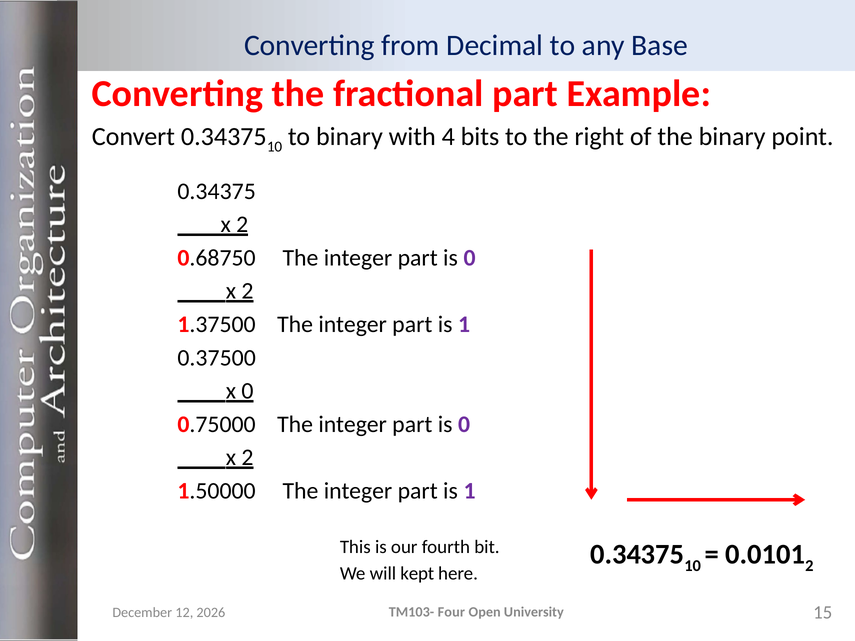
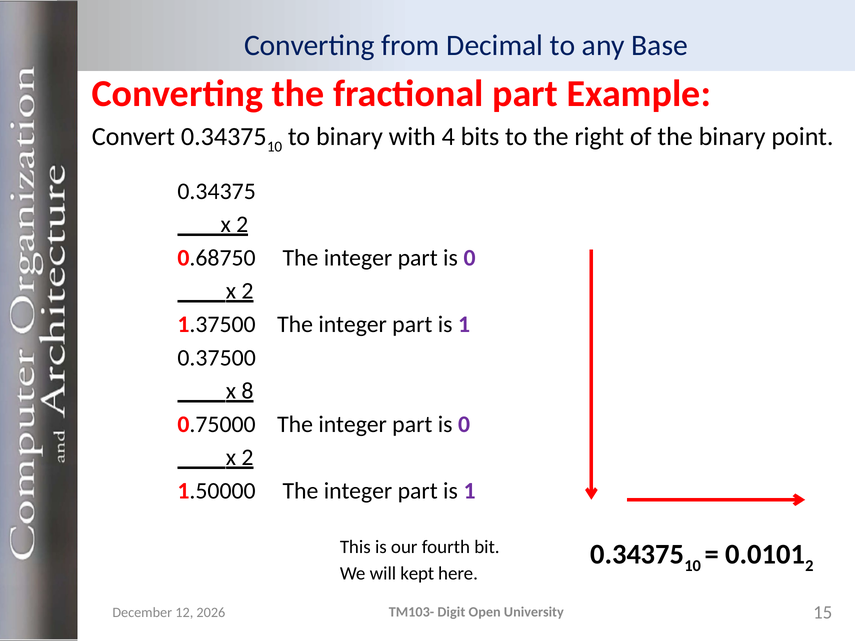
x 0: 0 -> 8 (247, 391)
Four: Four -> Digit (451, 612)
